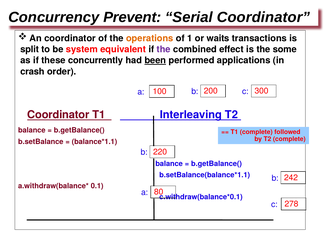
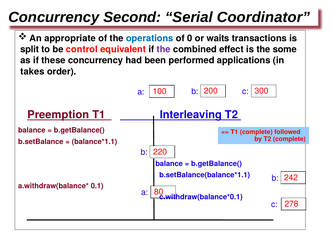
Prevent: Prevent -> Second (132, 17)
An coordinator: coordinator -> appropriate (70, 38)
operations colour: orange -> blue (150, 38)
1: 1 -> 0 (190, 38)
system: system -> control (82, 49)
these concurrently: concurrently -> concurrency (96, 60)
been underline: present -> none (155, 60)
crash: crash -> takes (32, 71)
Coordinator: Coordinator -> Preemption (58, 115)
